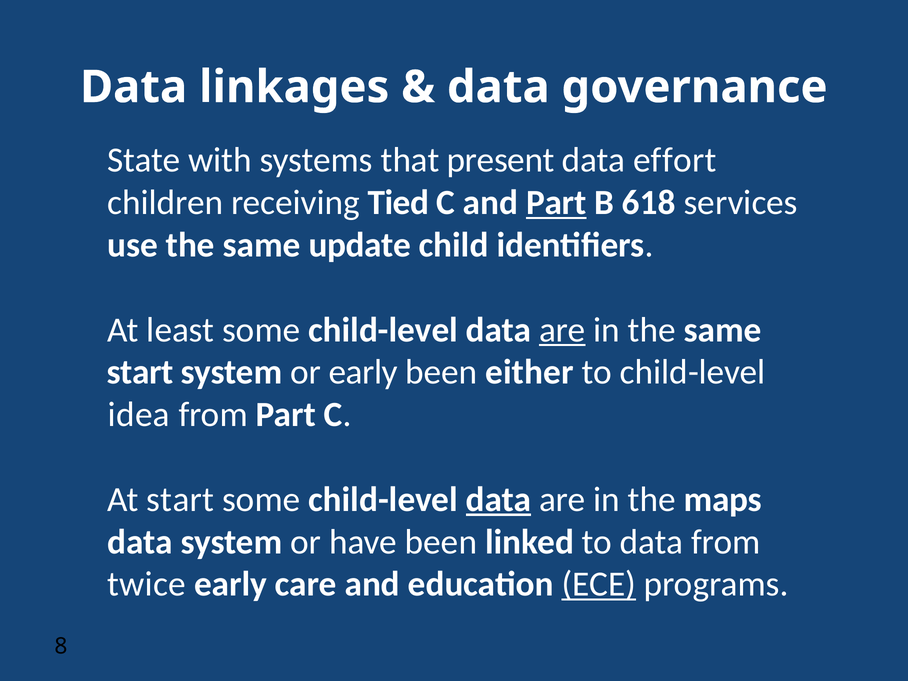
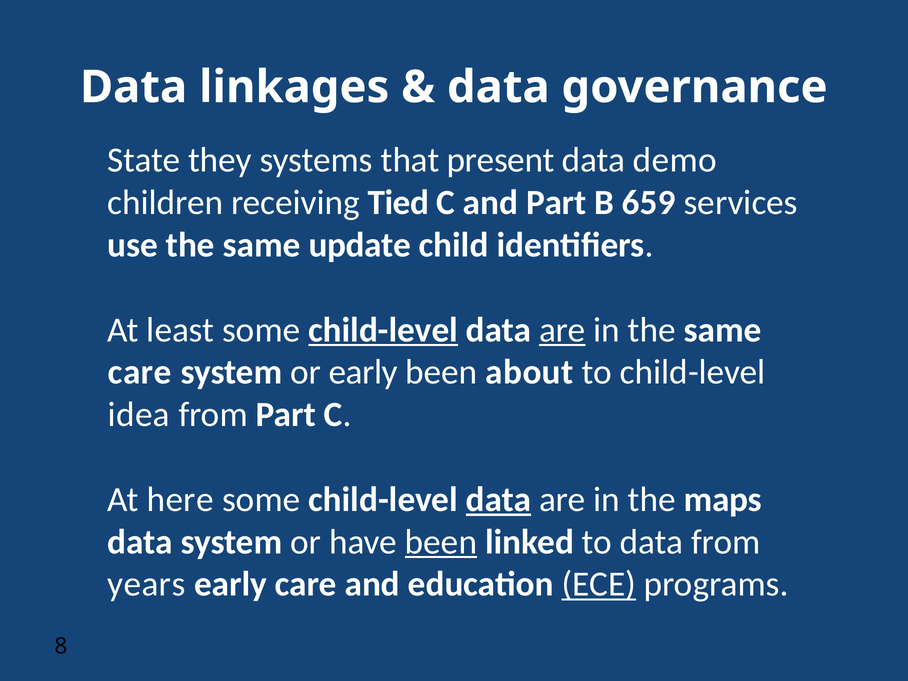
with: with -> they (220, 160)
effort: effort -> demo (675, 160)
Part underline: present -> none (556, 203)
618: 618 -> 659 (649, 203)
child-level underline: none -> present (383, 330)
start: start -> care (140, 372)
either: either -> about (529, 372)
At start: start -> here (180, 500)
been underline: none -> present (441, 542)
twice: twice -> years (146, 584)
